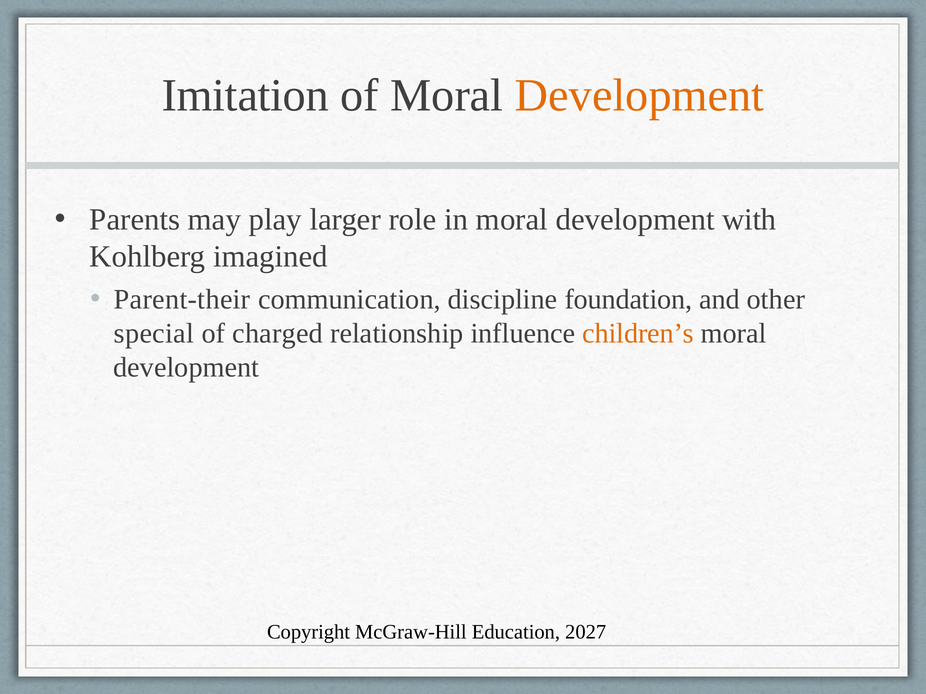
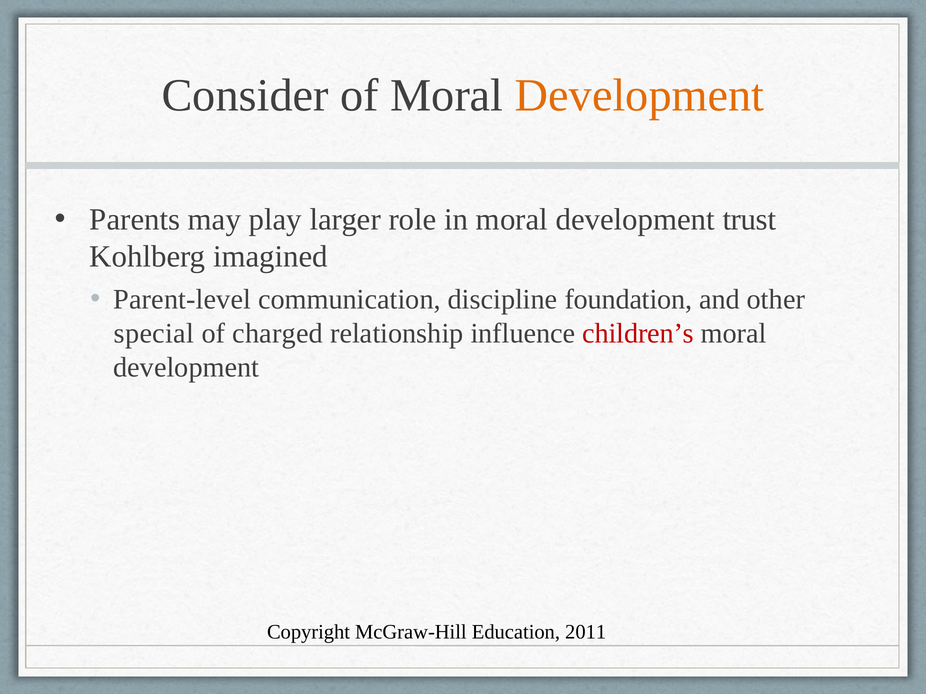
Imitation: Imitation -> Consider (245, 96)
with: with -> trust (749, 220)
Parent-their: Parent-their -> Parent-level (182, 300)
children’s colour: orange -> red (638, 334)
2027: 2027 -> 2011 (586, 633)
